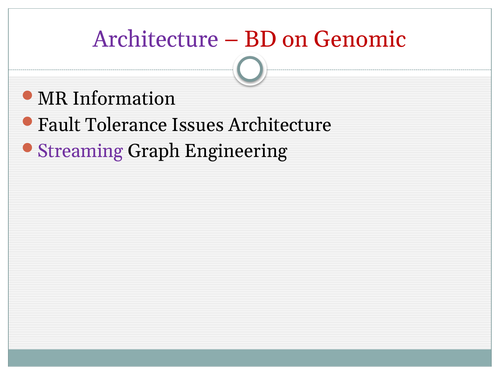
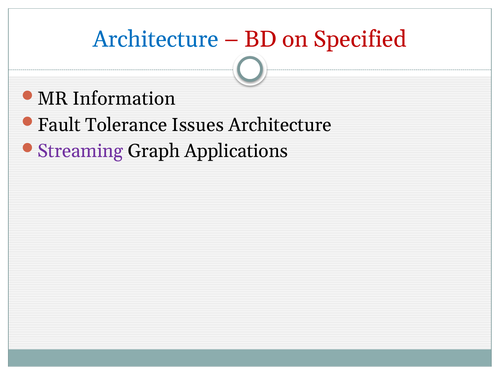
Architecture colour: purple -> blue (156, 39)
Genomic: Genomic -> Specified (360, 39)
Engineering: Engineering -> Applications (236, 151)
